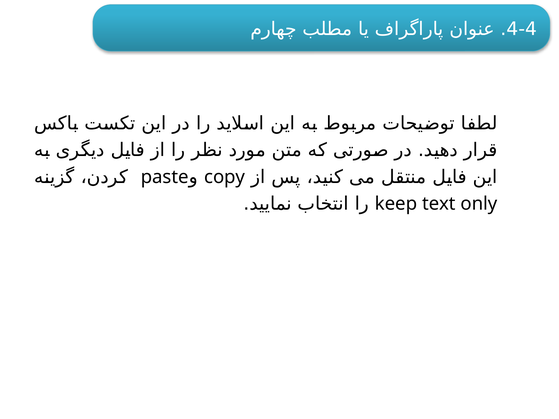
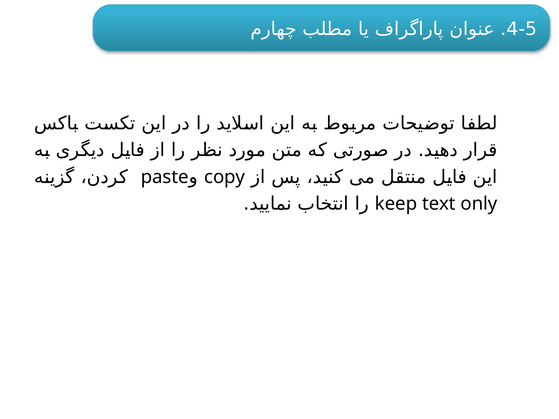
4-4: 4-4 -> 4-5 (522, 29)
